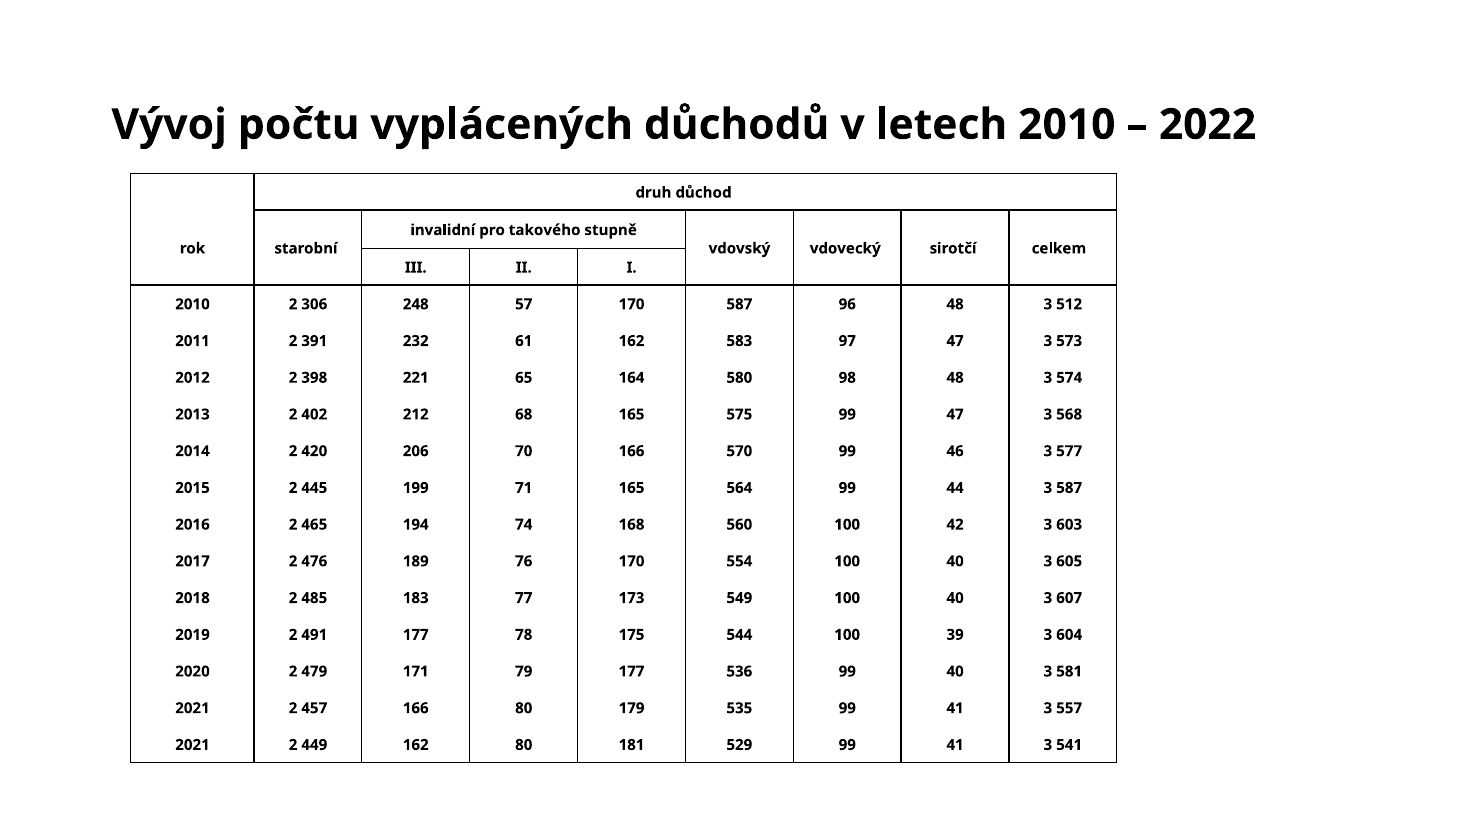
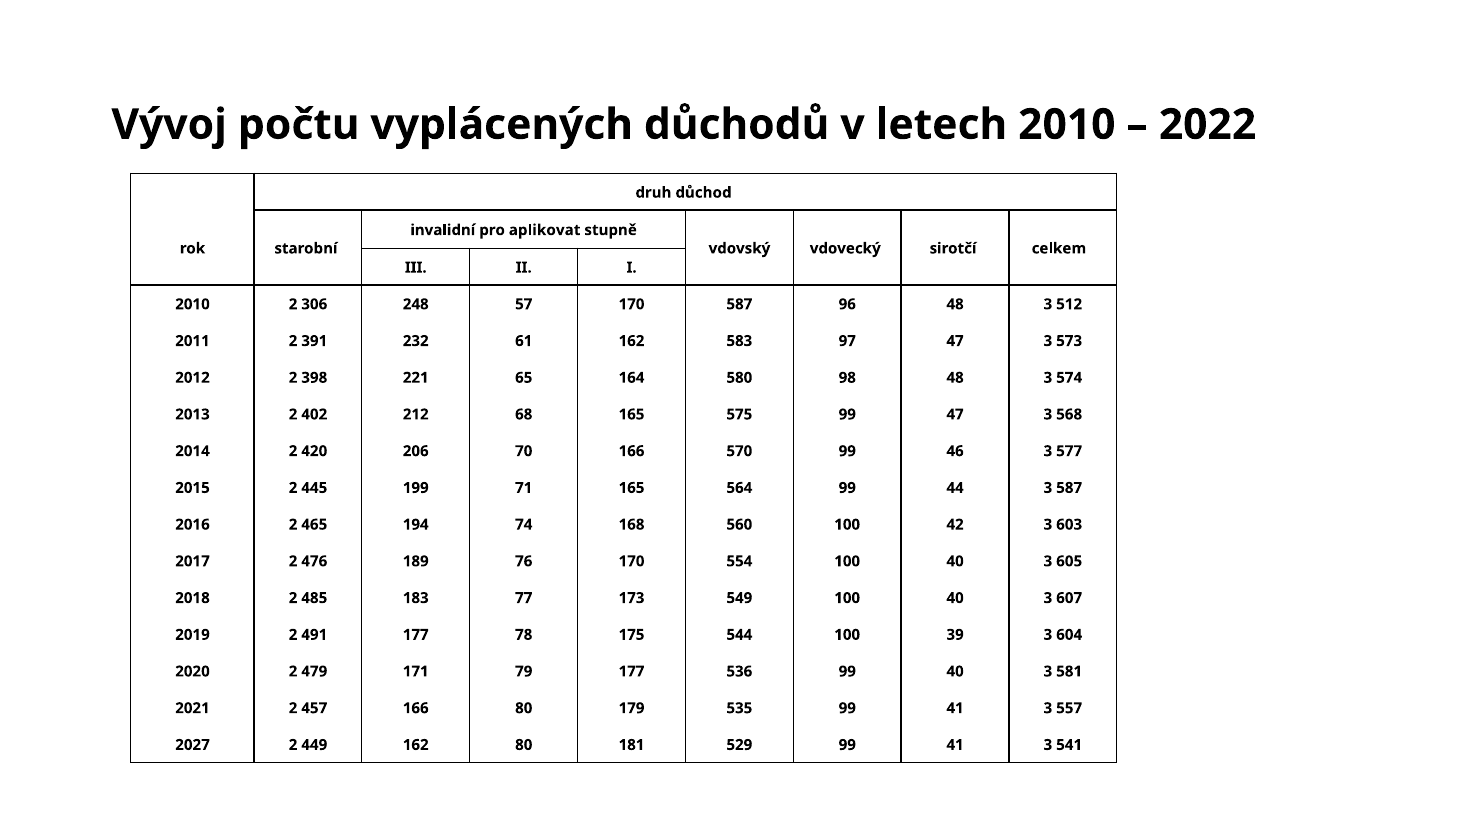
takového: takového -> aplikovat (545, 230)
2021: 2021 -> 2027 (193, 745)
